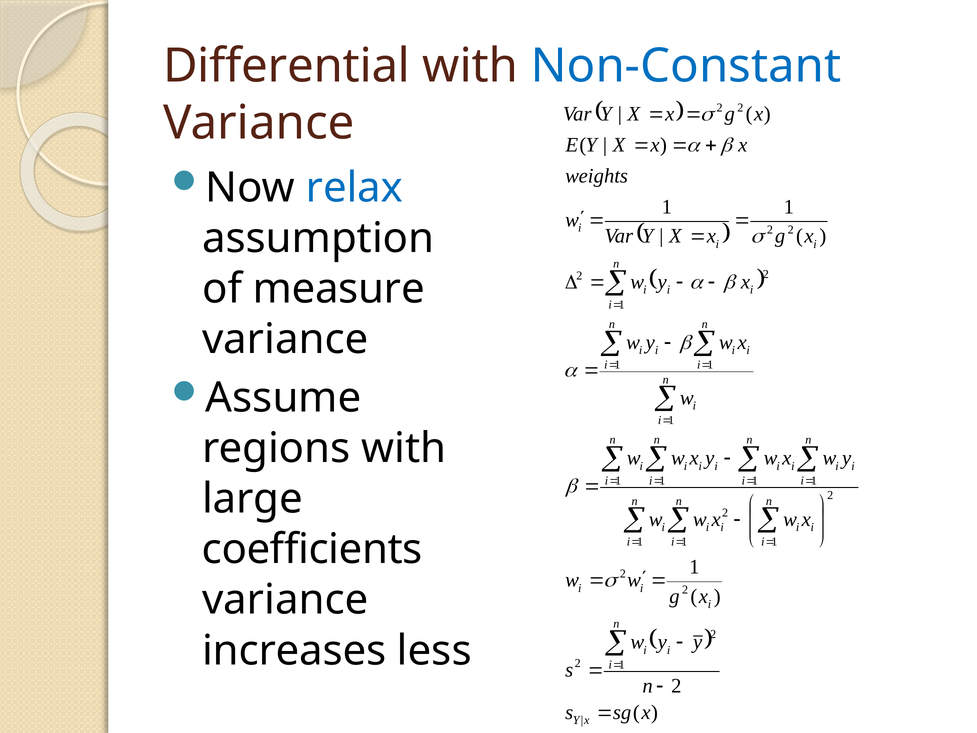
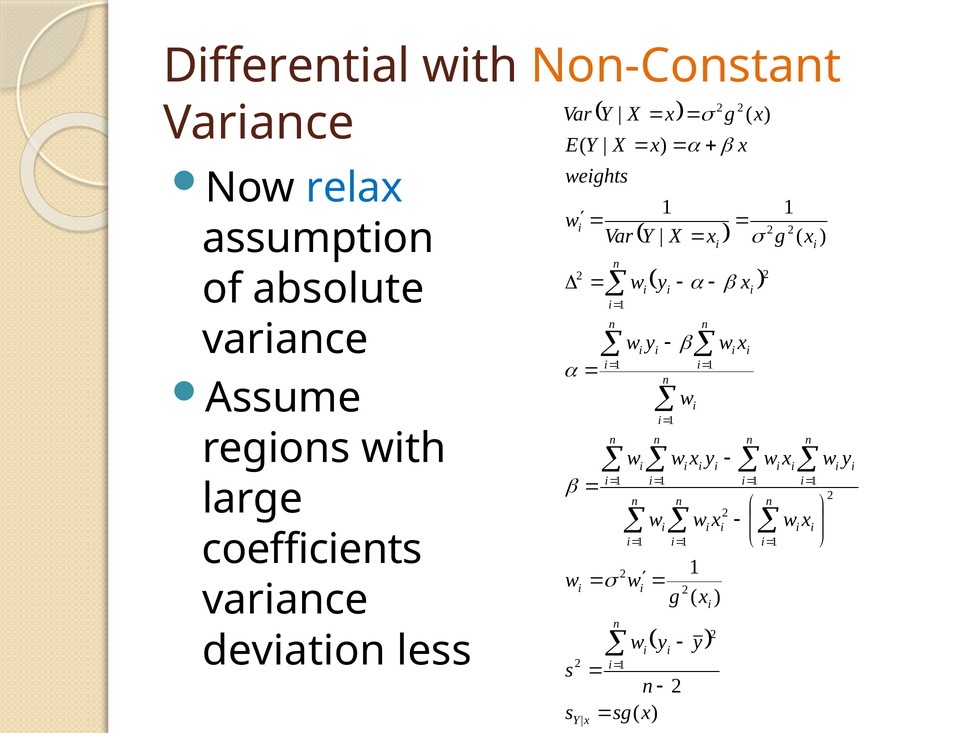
Non-Constant colour: blue -> orange (686, 66)
measure: measure -> absolute (339, 289)
increases: increases -> deviation (294, 650)
